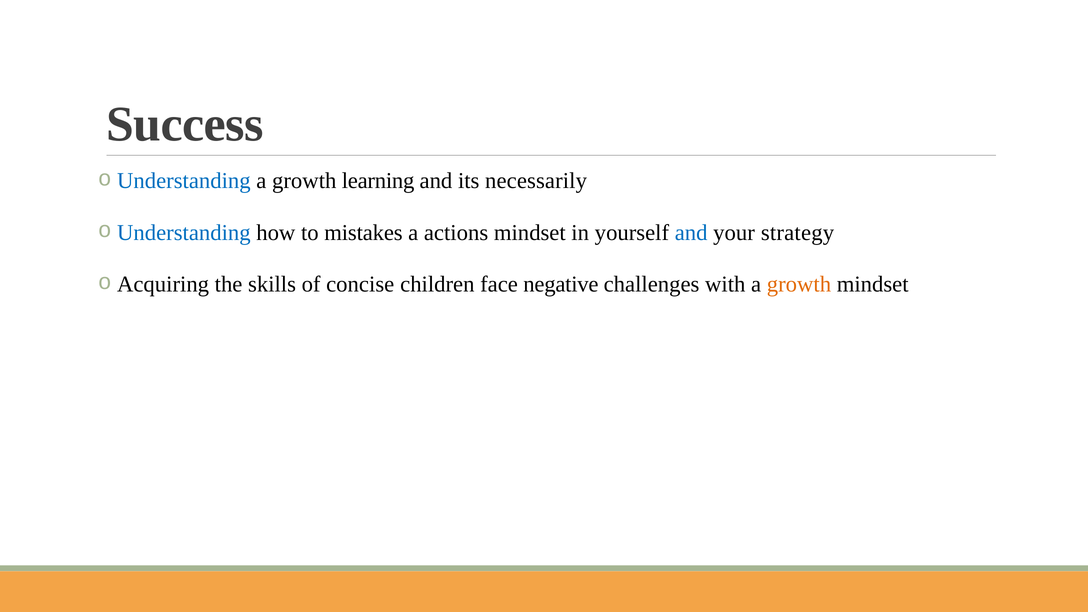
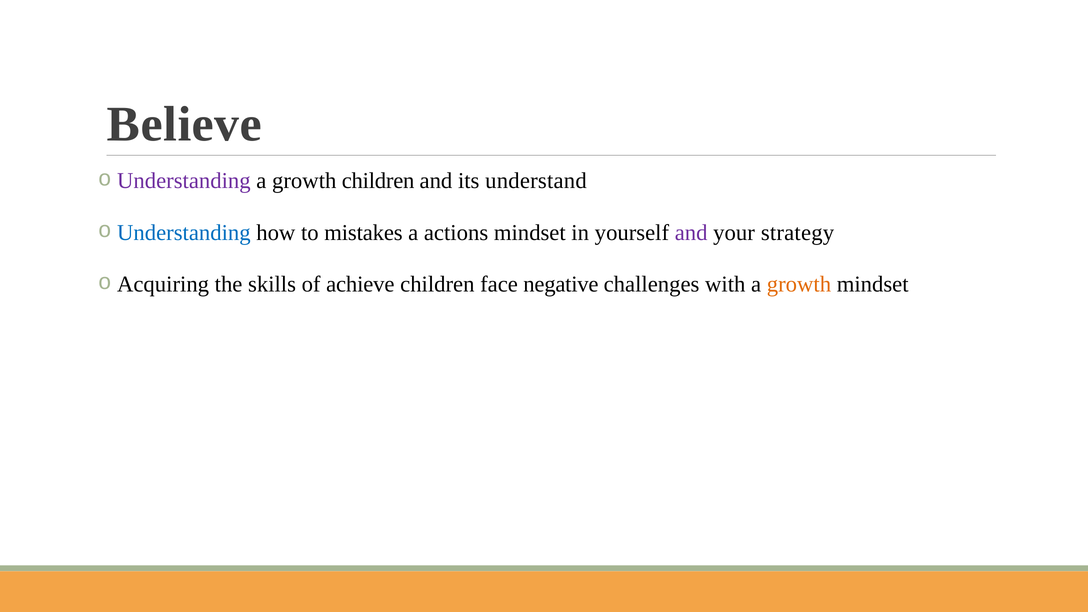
Success: Success -> Believe (184, 124)
Understanding colour: blue -> purple (184, 181)
growth learning: learning -> children (378, 181)
necessarily: necessarily -> understand (536, 181)
and colour: blue -> purple (691, 233)
concise: concise -> achieve (360, 284)
